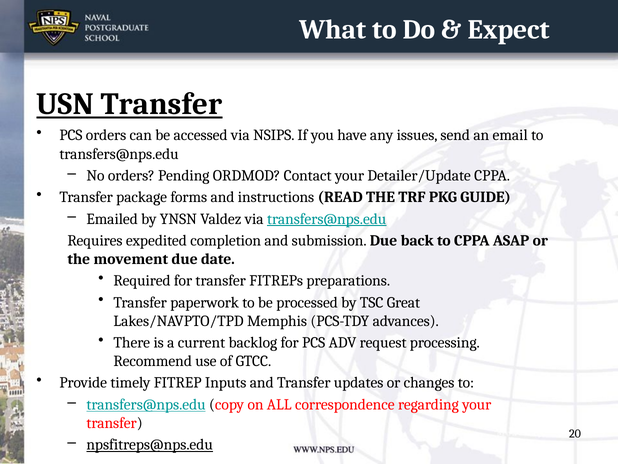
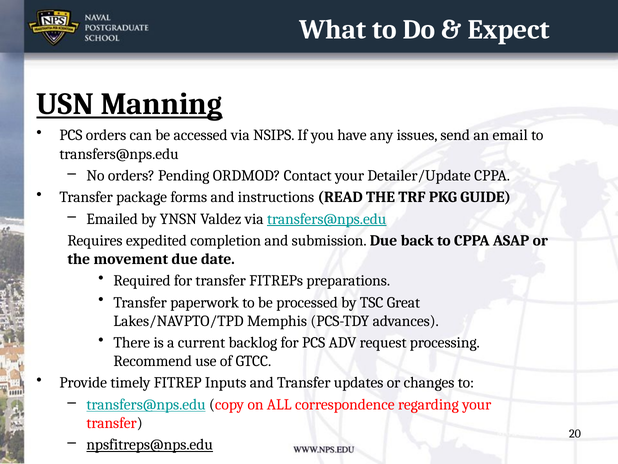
USN Transfer: Transfer -> Manning (162, 104)
